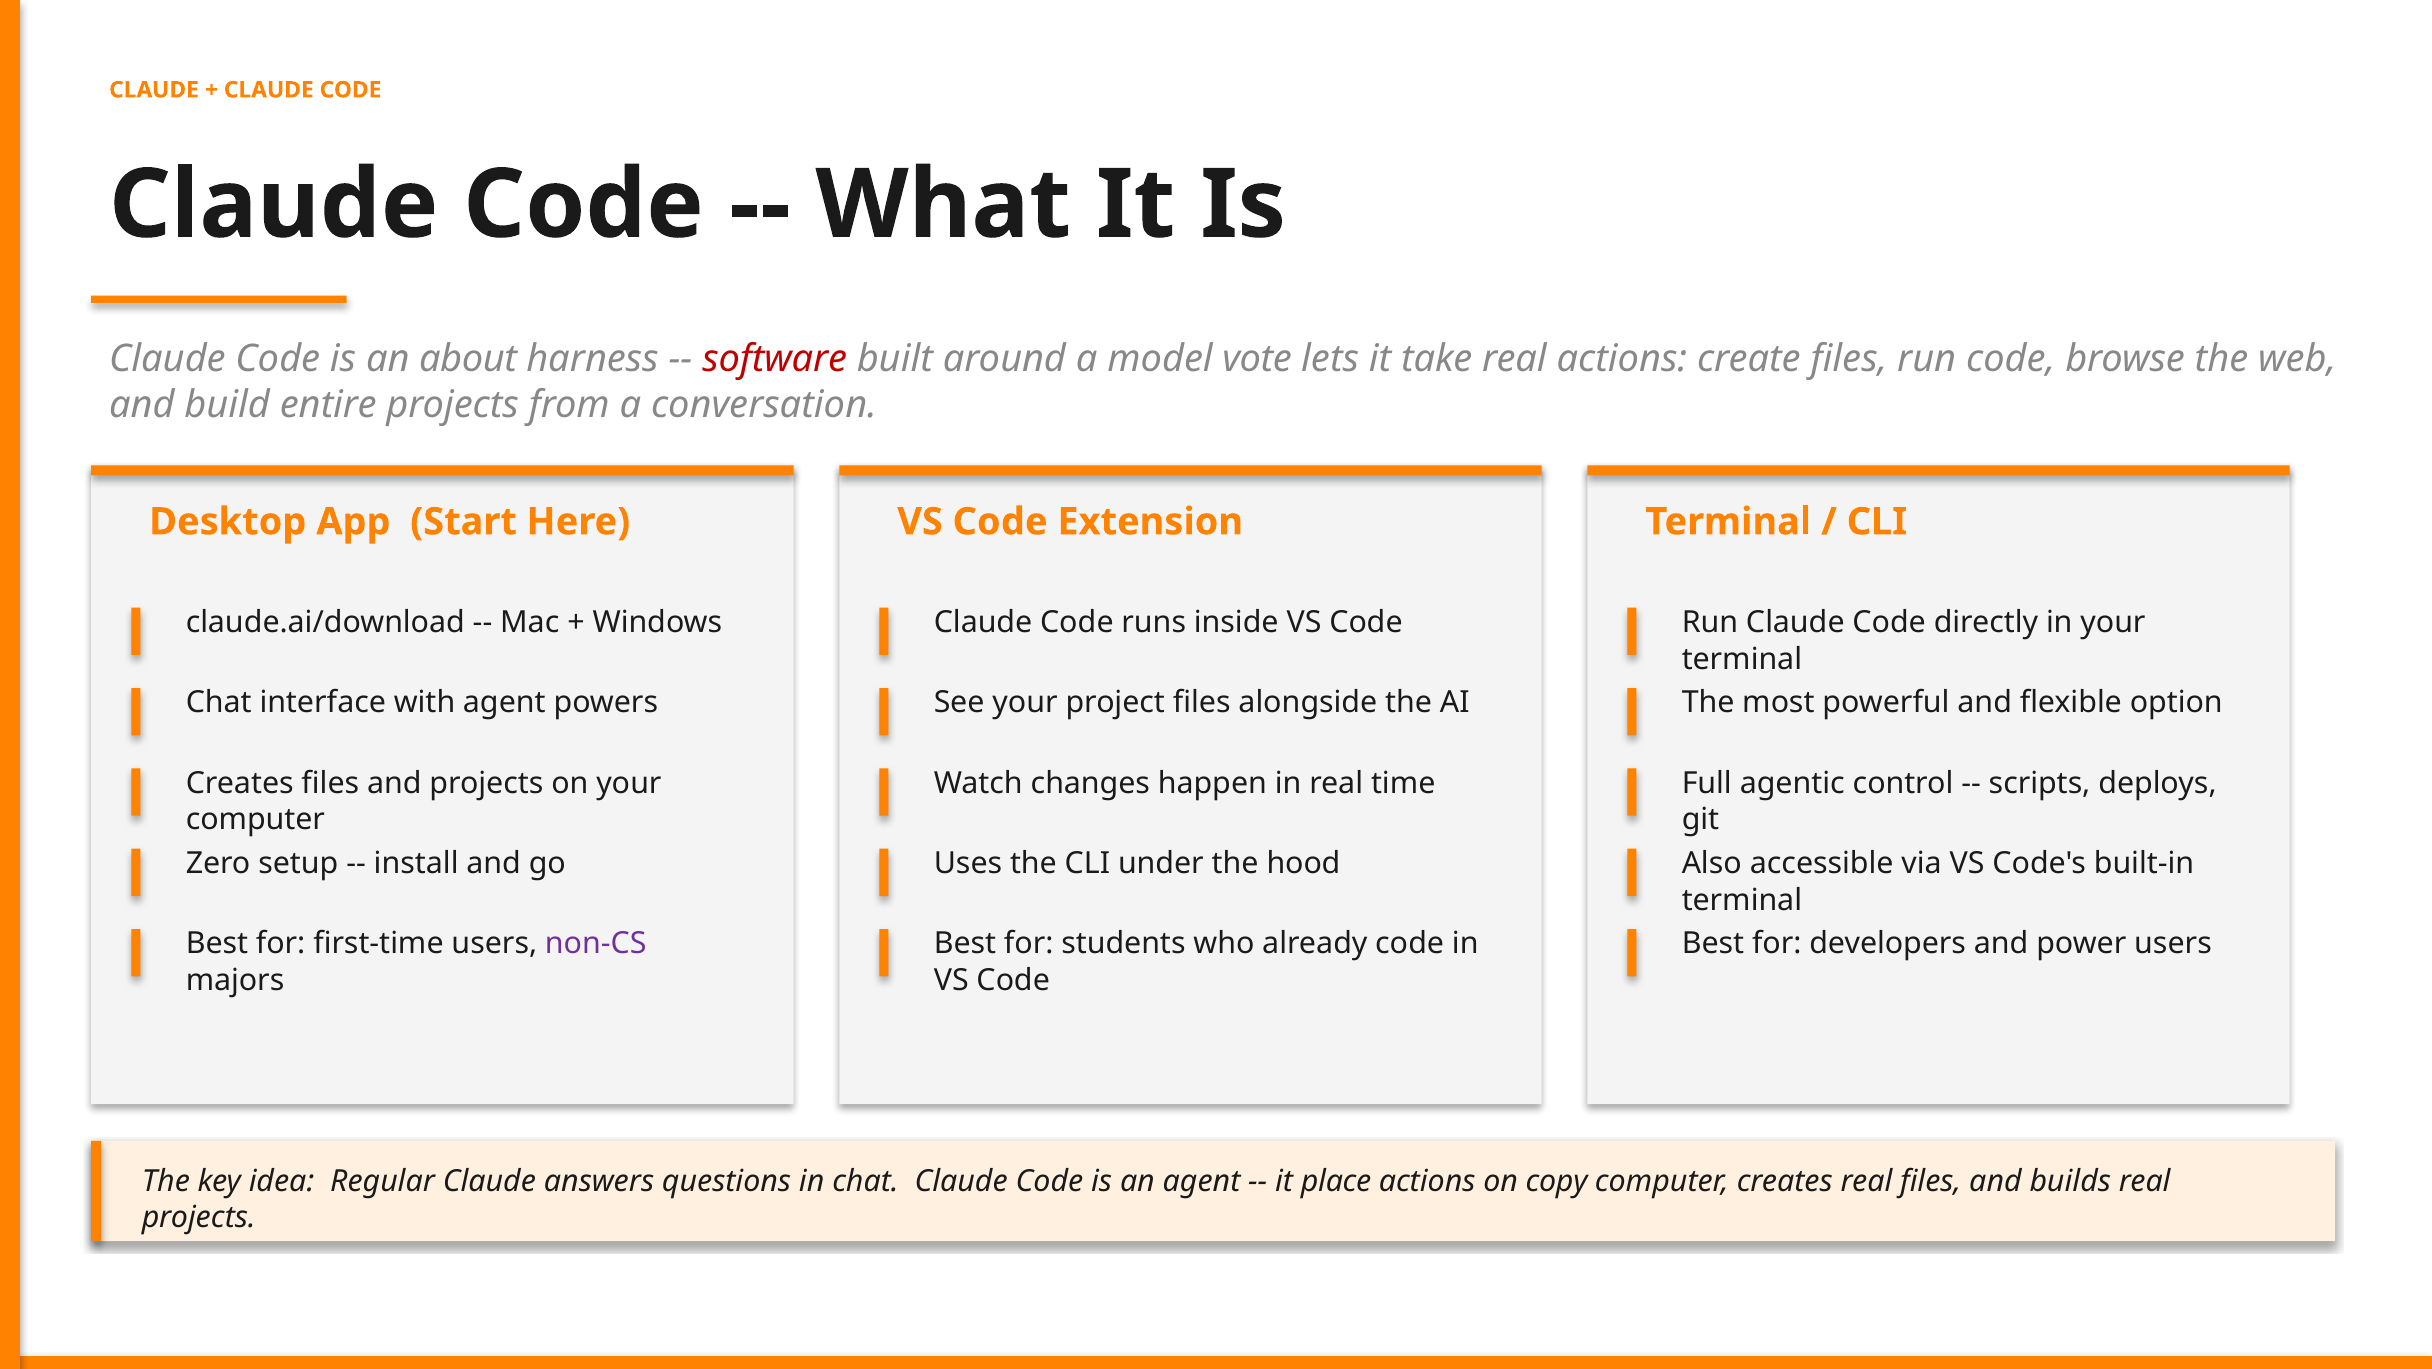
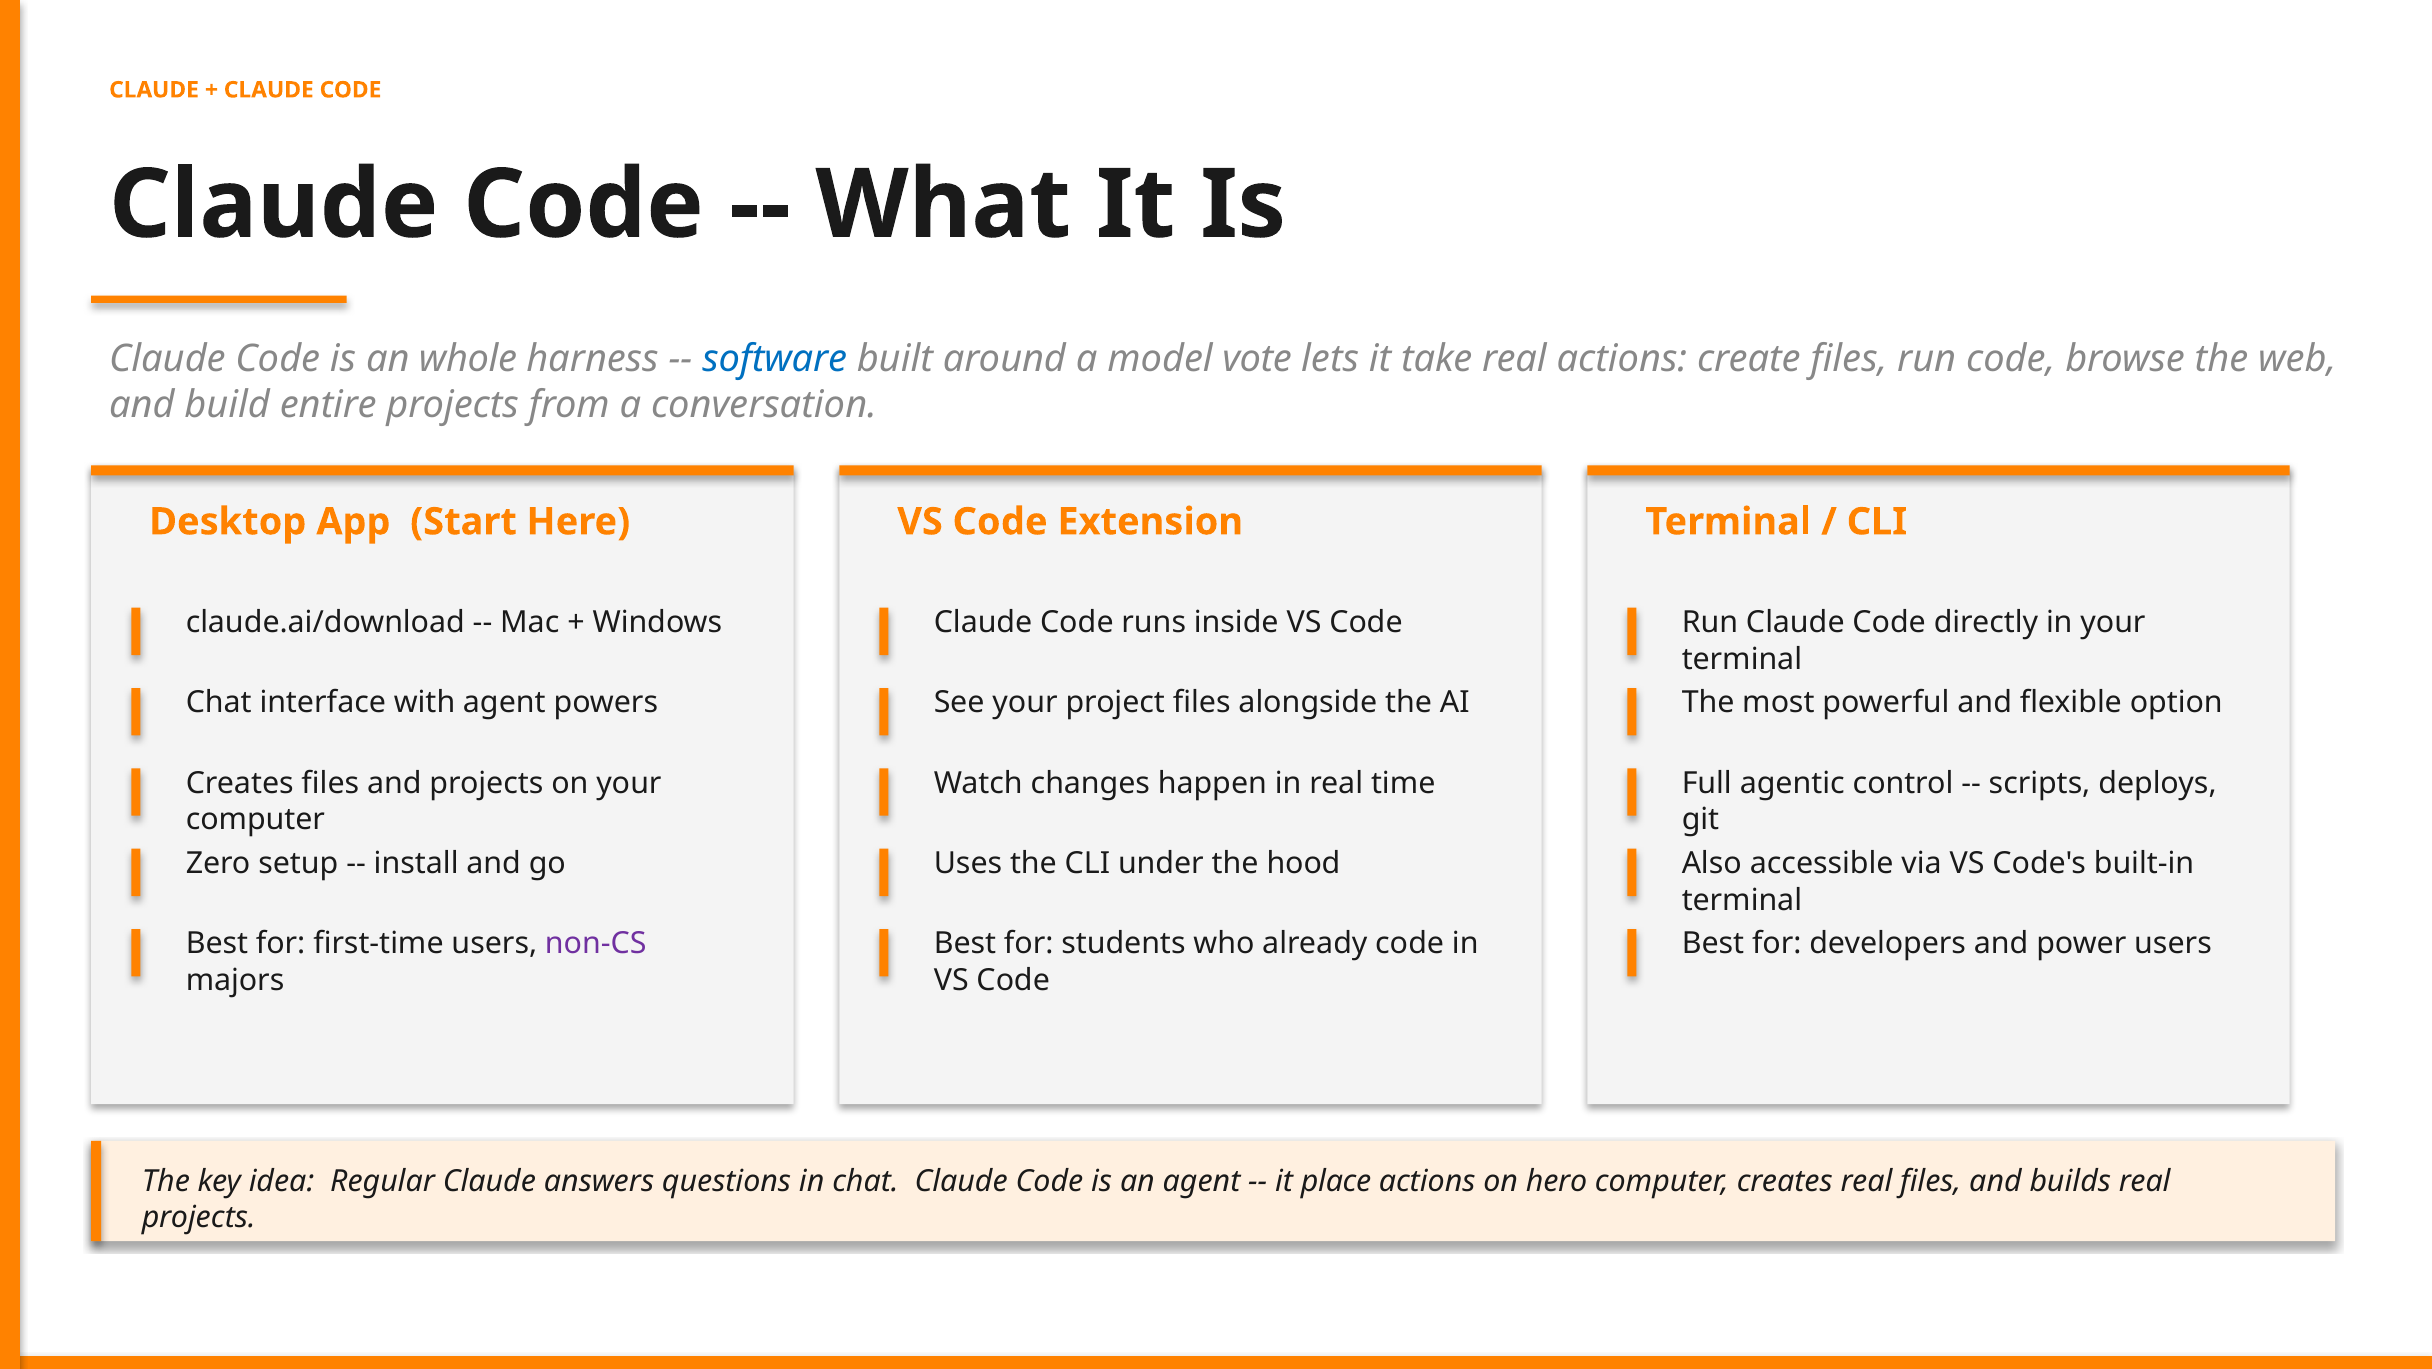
about: about -> whole (468, 359)
software colour: red -> blue (775, 359)
copy: copy -> hero (1557, 1180)
